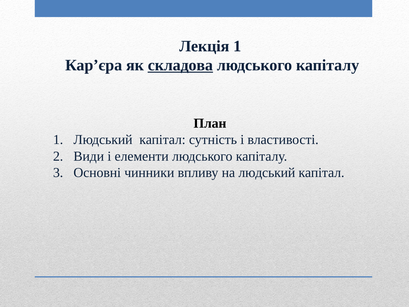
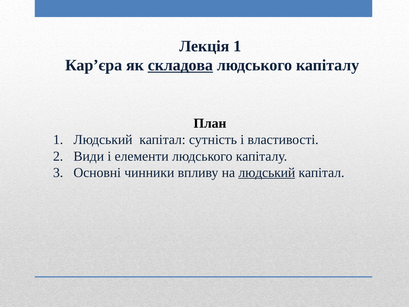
людський underline: none -> present (267, 172)
